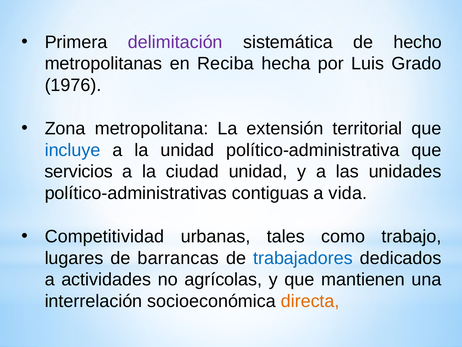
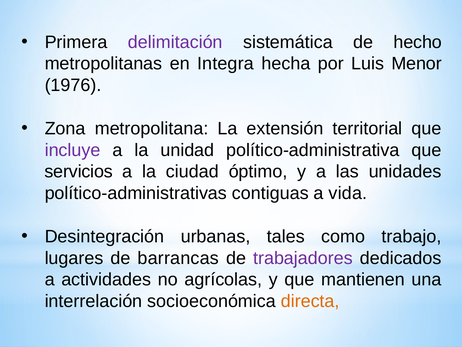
Reciba: Reciba -> Integra (226, 64)
Grado: Grado -> Menor (417, 64)
incluye colour: blue -> purple (73, 150)
ciudad unidad: unidad -> óptimo (258, 171)
Competitividad: Competitividad -> Desintegración (104, 236)
trabajadores colour: blue -> purple (303, 258)
